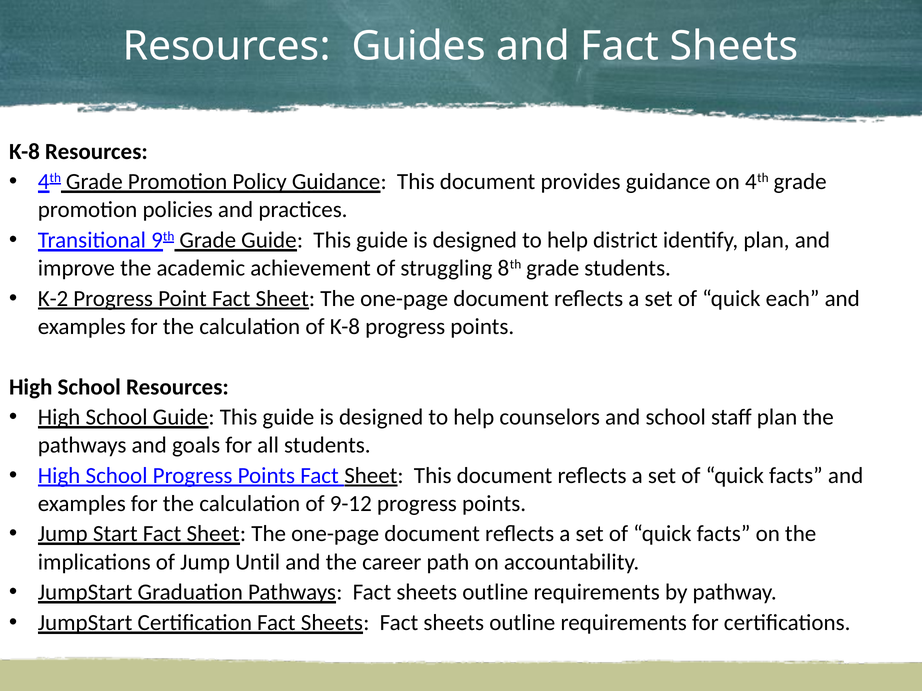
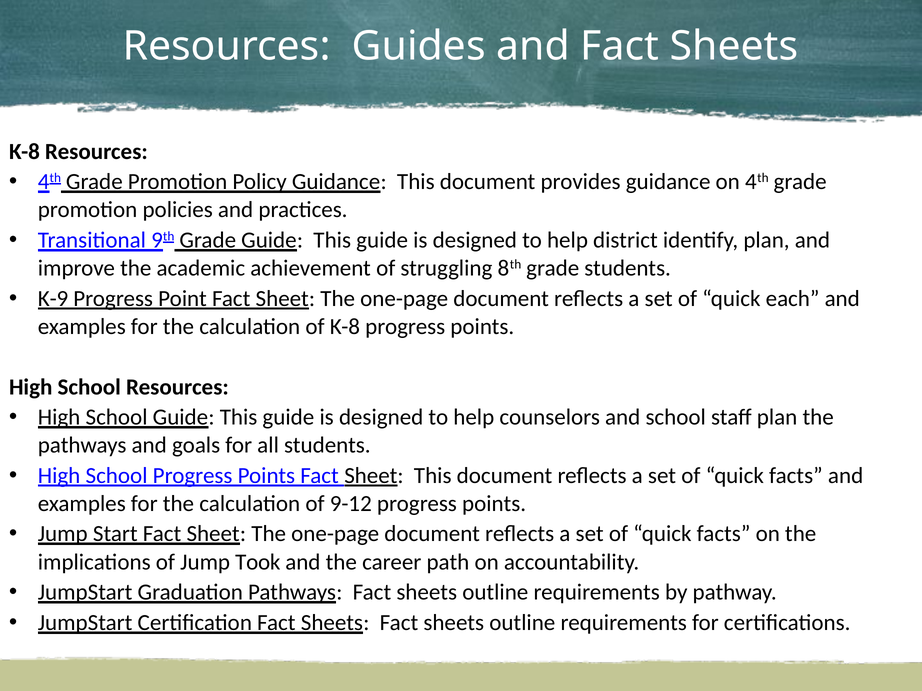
K-2: K-2 -> K-9 (53, 299)
Until: Until -> Took (258, 562)
